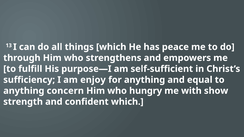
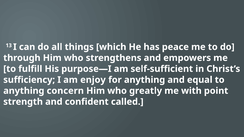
hungry: hungry -> greatly (146, 91)
show: show -> point (216, 91)
confident which: which -> called (127, 102)
